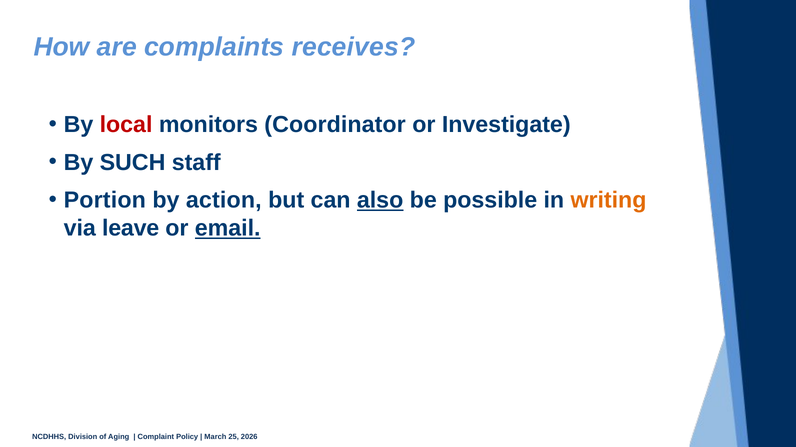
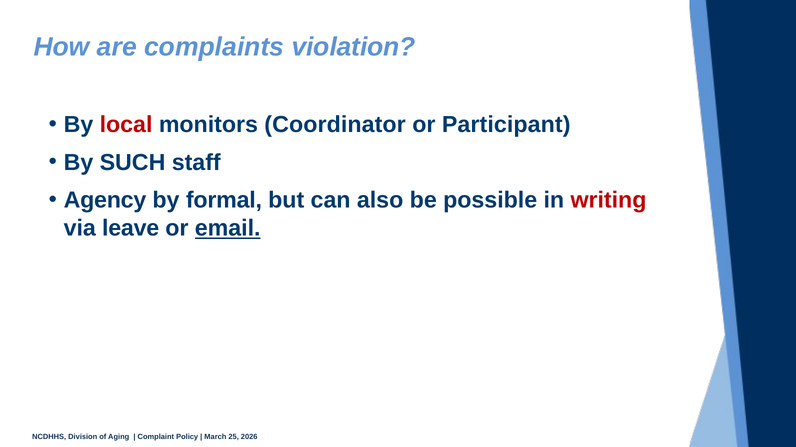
receives: receives -> violation (354, 47)
Investigate: Investigate -> Participant (506, 125)
Portion: Portion -> Agency (105, 201)
action: action -> formal (224, 201)
also underline: present -> none (380, 201)
writing colour: orange -> red (608, 201)
